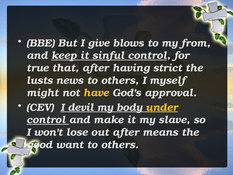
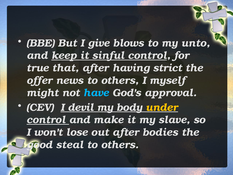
from: from -> unto (196, 43)
lusts: lusts -> offer (40, 80)
have colour: yellow -> light blue (96, 93)
means: means -> bodies (160, 132)
want: want -> steal (70, 145)
